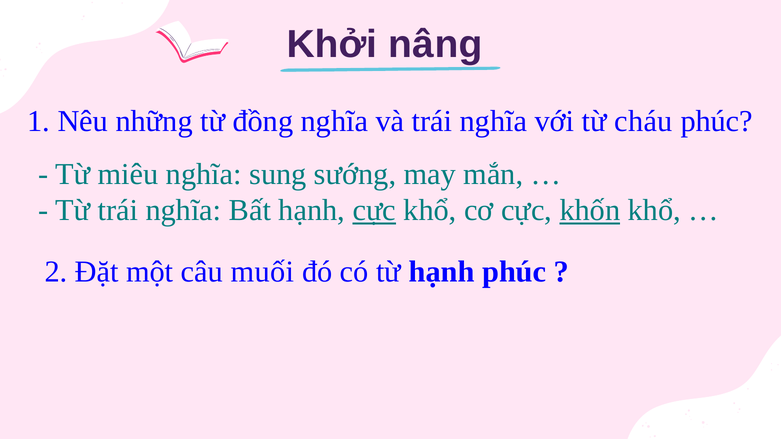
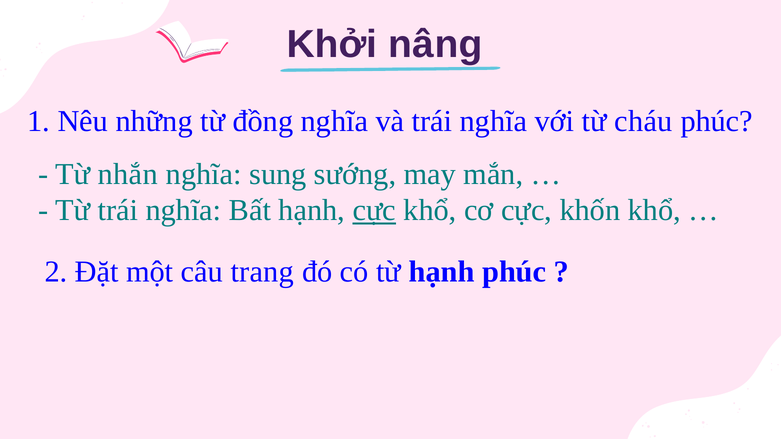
miêu: miêu -> nhắn (128, 174)
khốn underline: present -> none (590, 211)
muối: muối -> trang (262, 272)
